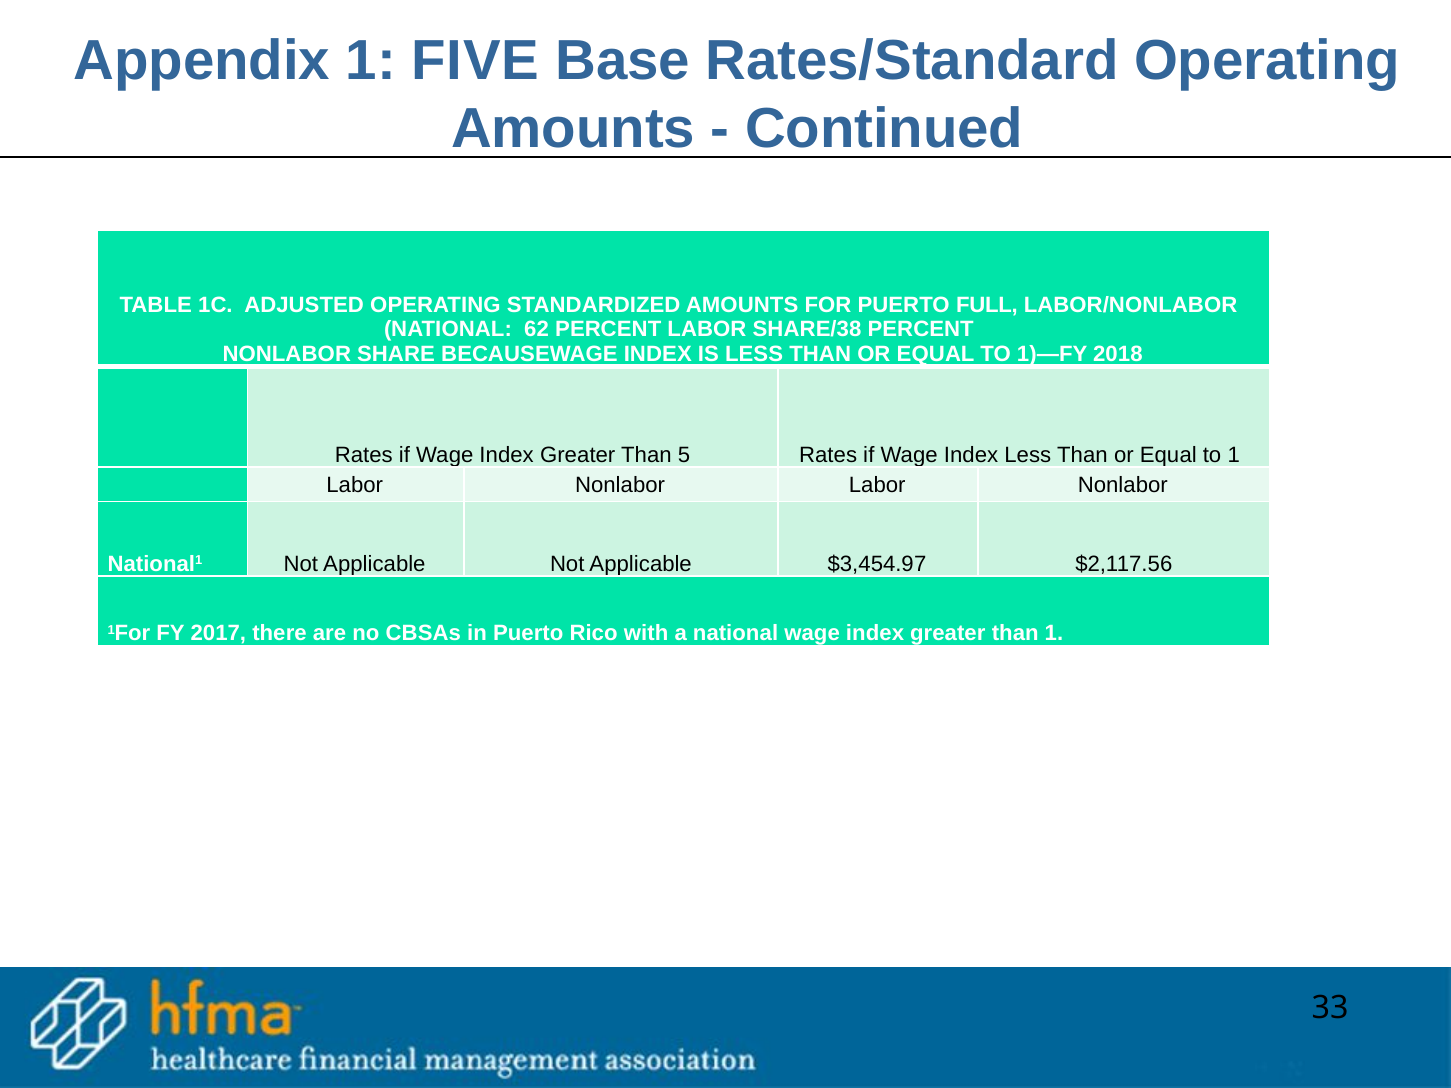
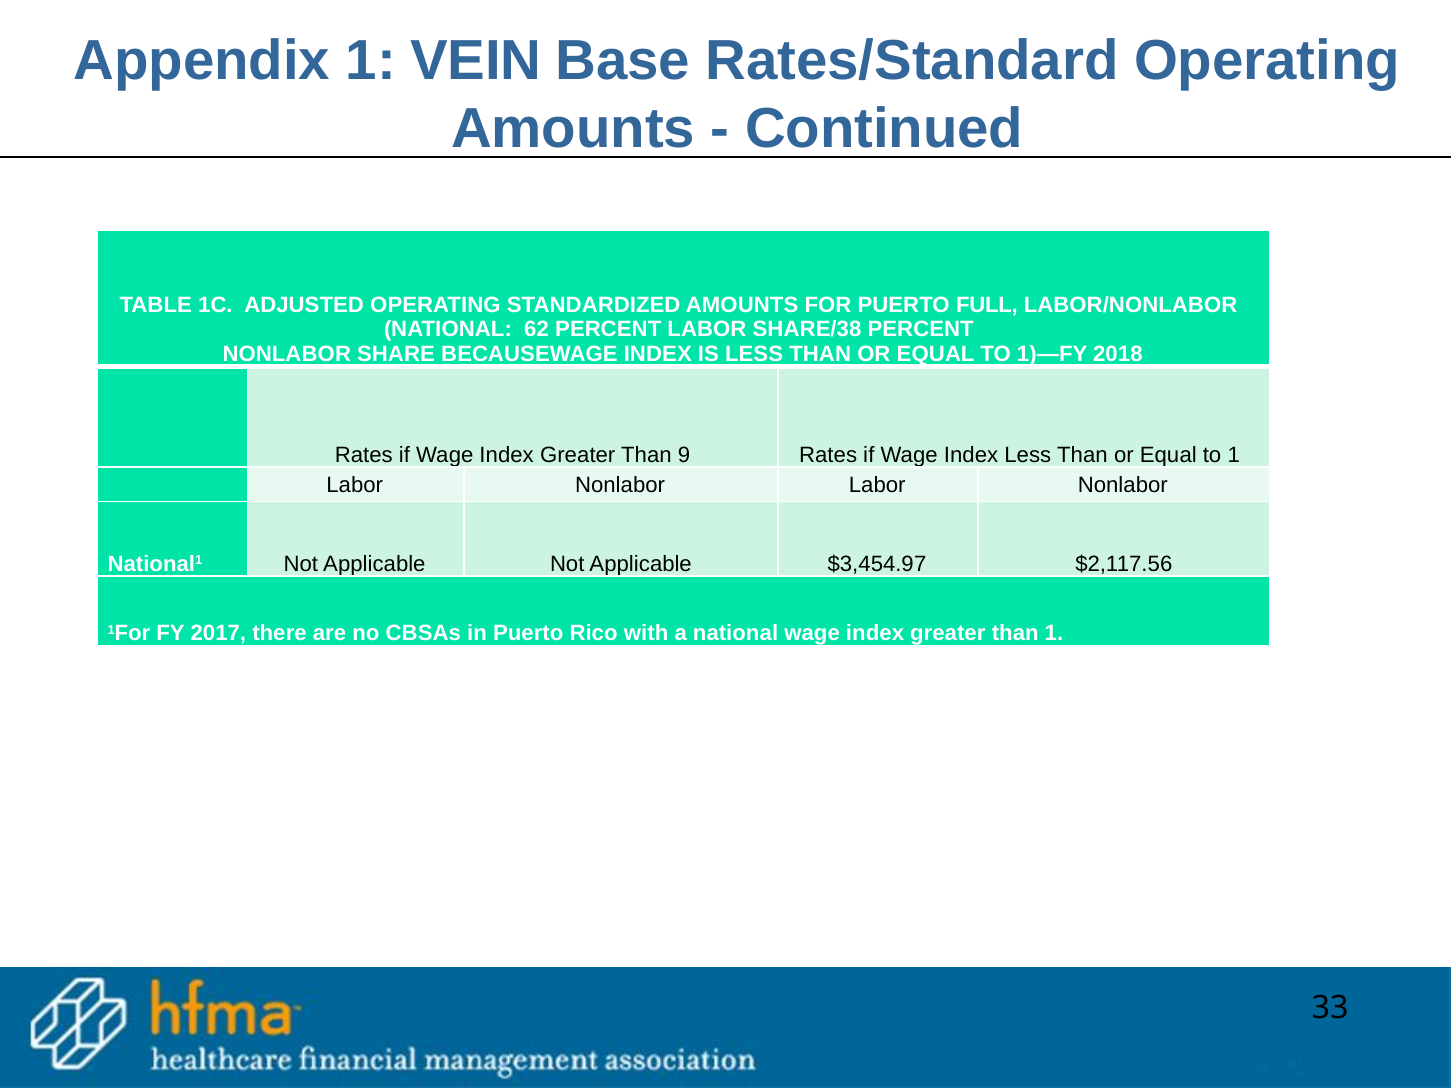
FIVE: FIVE -> VEIN (476, 61)
5: 5 -> 9 (684, 455)
